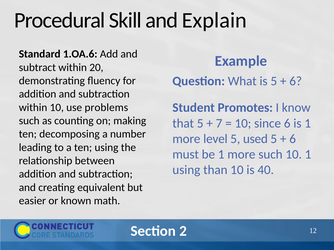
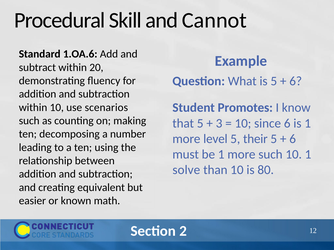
Explain: Explain -> Cannot (214, 20)
problems: problems -> scenarios (106, 108)
7: 7 -> 3 (219, 124)
used: used -> their (255, 139)
using: using -> solve (186, 170)
40: 40 -> 80 (266, 170)
